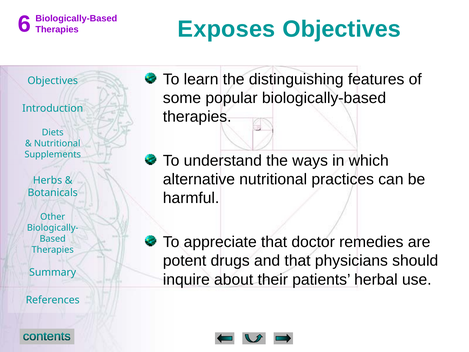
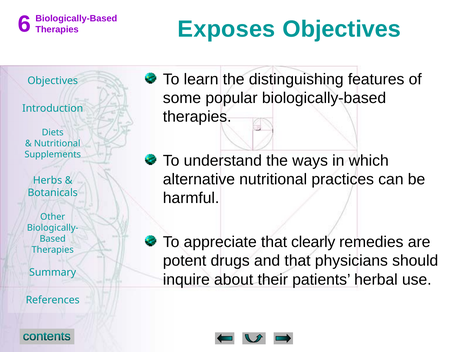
doctor: doctor -> clearly (313, 242)
